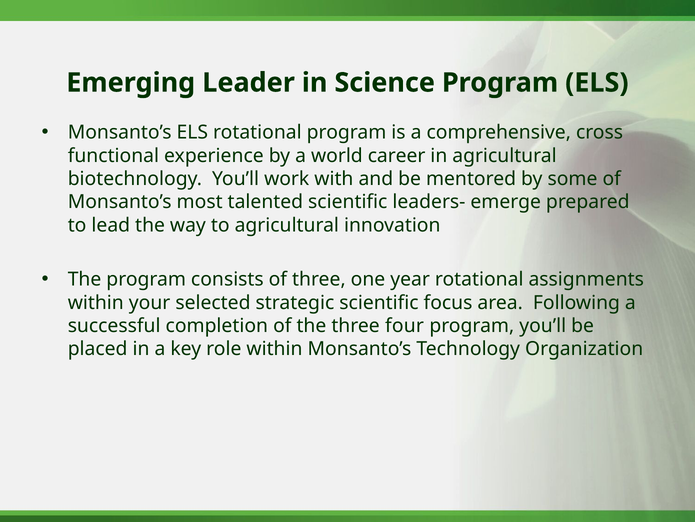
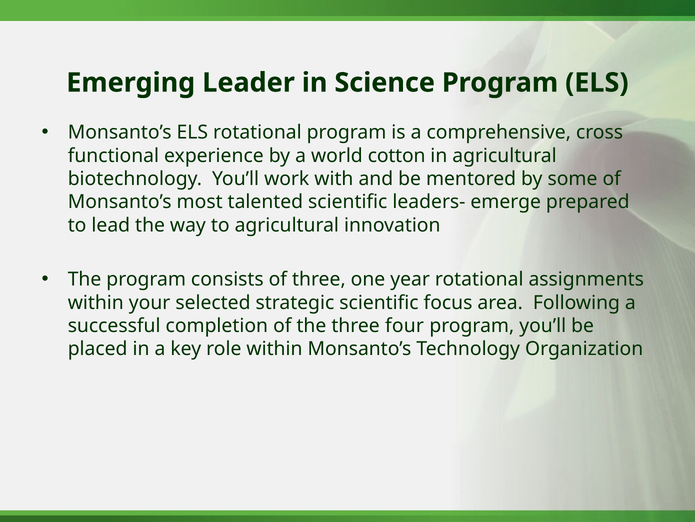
career: career -> cotton (397, 155)
